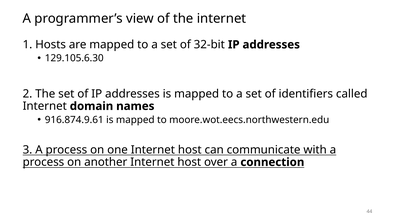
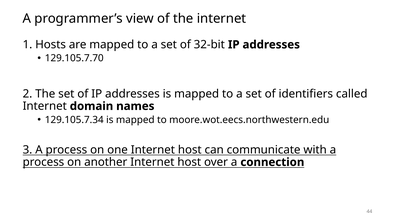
129.105.6.30: 129.105.6.30 -> 129.105.7.70 (74, 58)
916.874.9.61: 916.874.9.61 -> 129.105.7.34 (74, 120)
